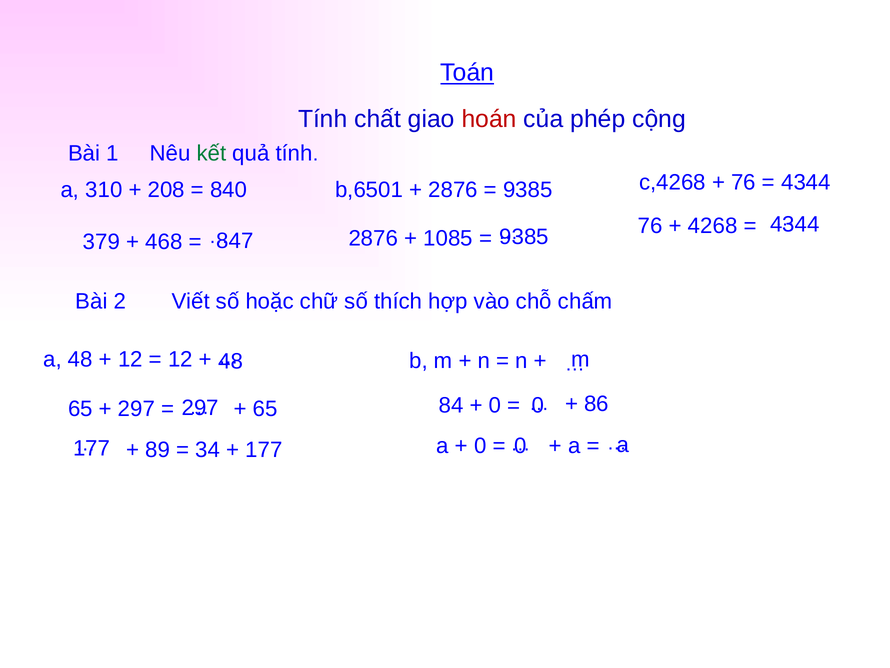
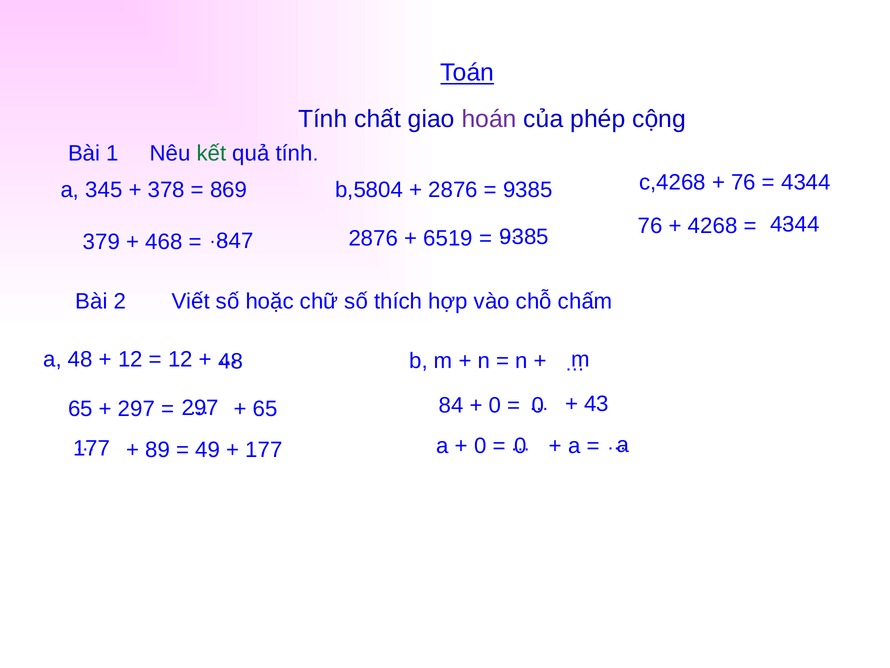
hoán colour: red -> purple (489, 119)
310: 310 -> 345 (104, 190)
208: 208 -> 378 (166, 190)
840: 840 -> 869 (229, 190)
b,6501: b,6501 -> b,5804 (369, 190)
1085: 1085 -> 6519 (448, 238)
86: 86 -> 43 (596, 404)
34: 34 -> 49 (208, 450)
